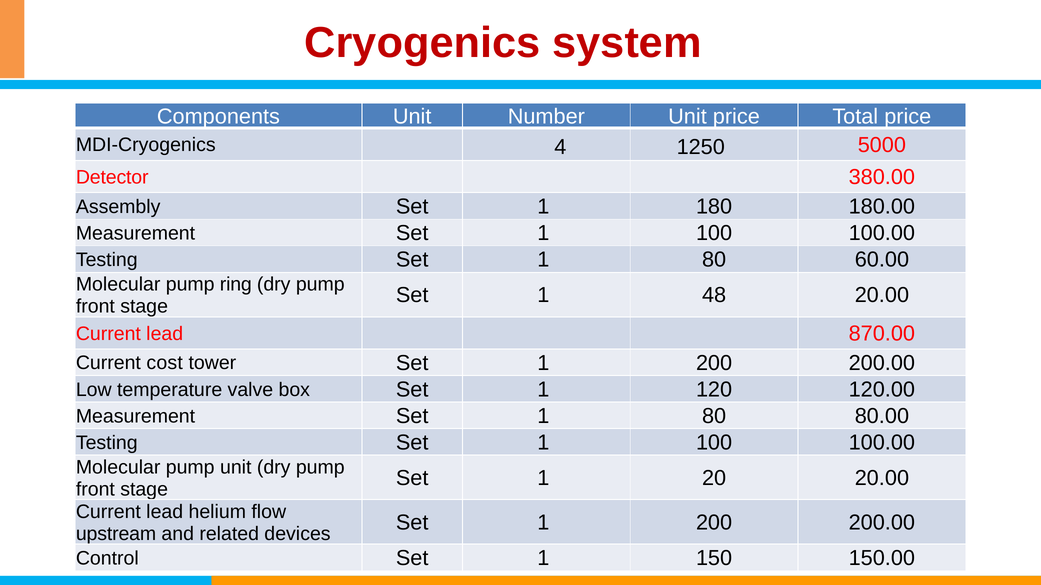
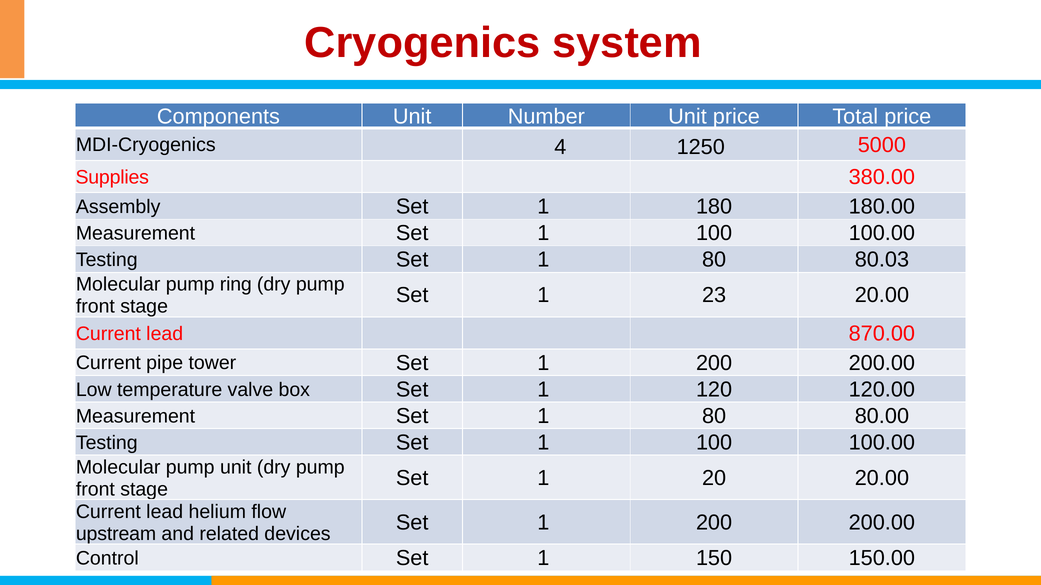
Detector: Detector -> Supplies (112, 177)
60.00: 60.00 -> 80.03 (882, 260)
48: 48 -> 23 (714, 296)
cost: cost -> pipe (165, 363)
